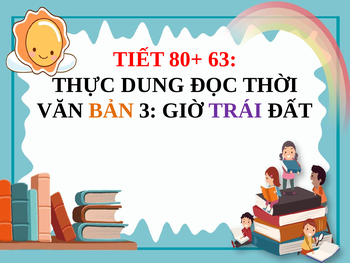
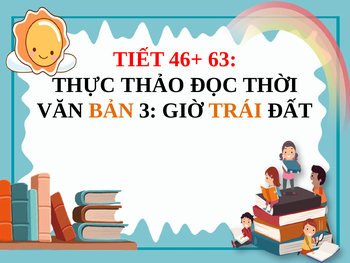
80+: 80+ -> 46+ (186, 59)
DUNG: DUNG -> THẢO (153, 85)
TRÁI colour: purple -> orange (235, 110)
